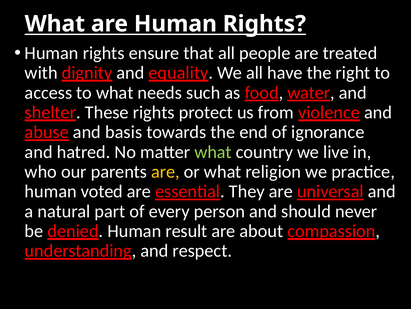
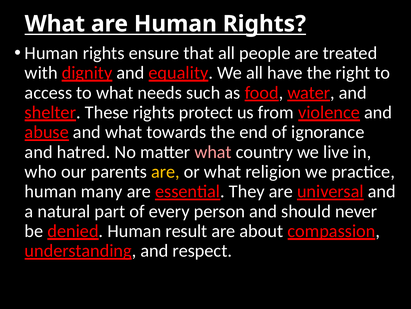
and basis: basis -> what (124, 132)
what colour: light green -> pink (213, 152)
voted: voted -> many (102, 191)
